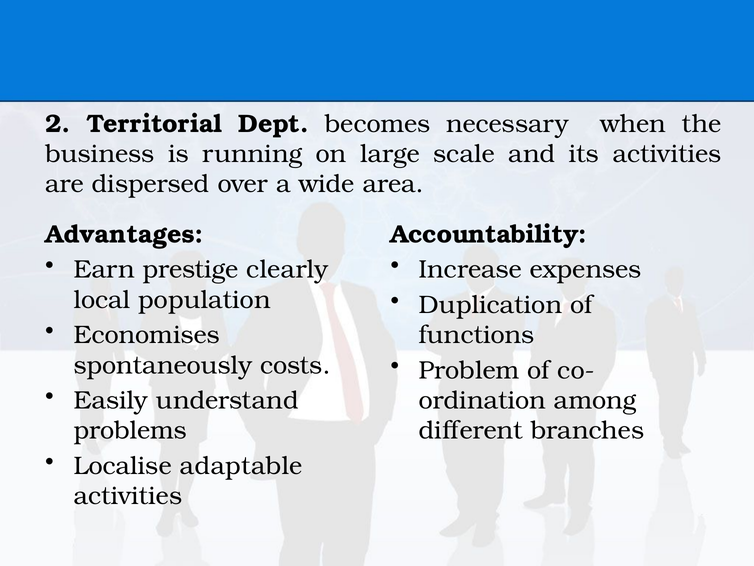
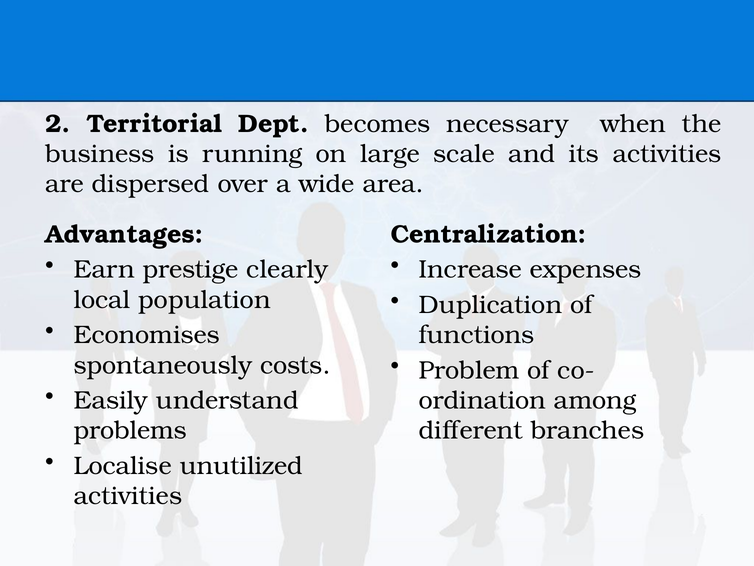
Accountability: Accountability -> Centralization (488, 234)
adaptable: adaptable -> unutilized (241, 465)
